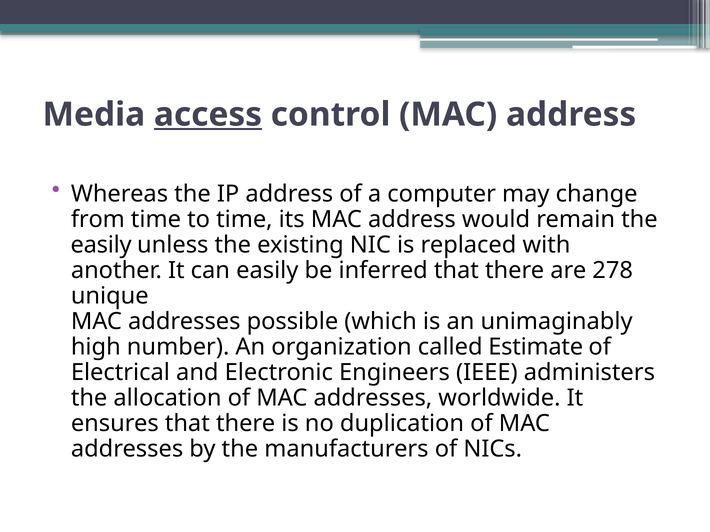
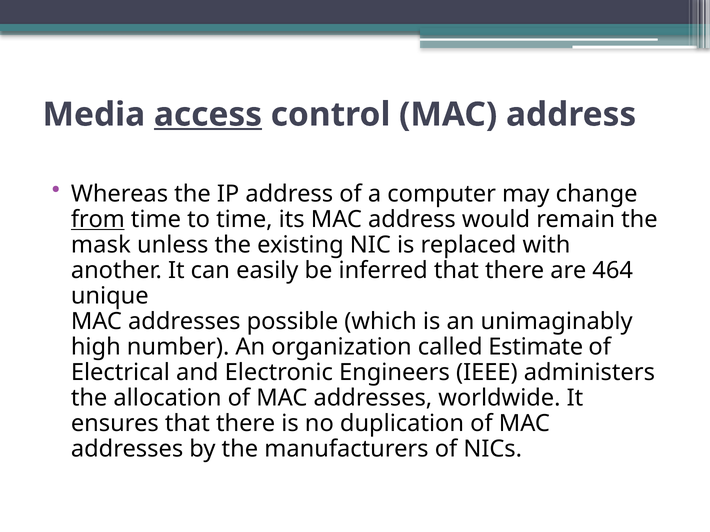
from underline: none -> present (98, 220)
easily: easily -> mask (101, 245)
278: 278 -> 464 (613, 271)
